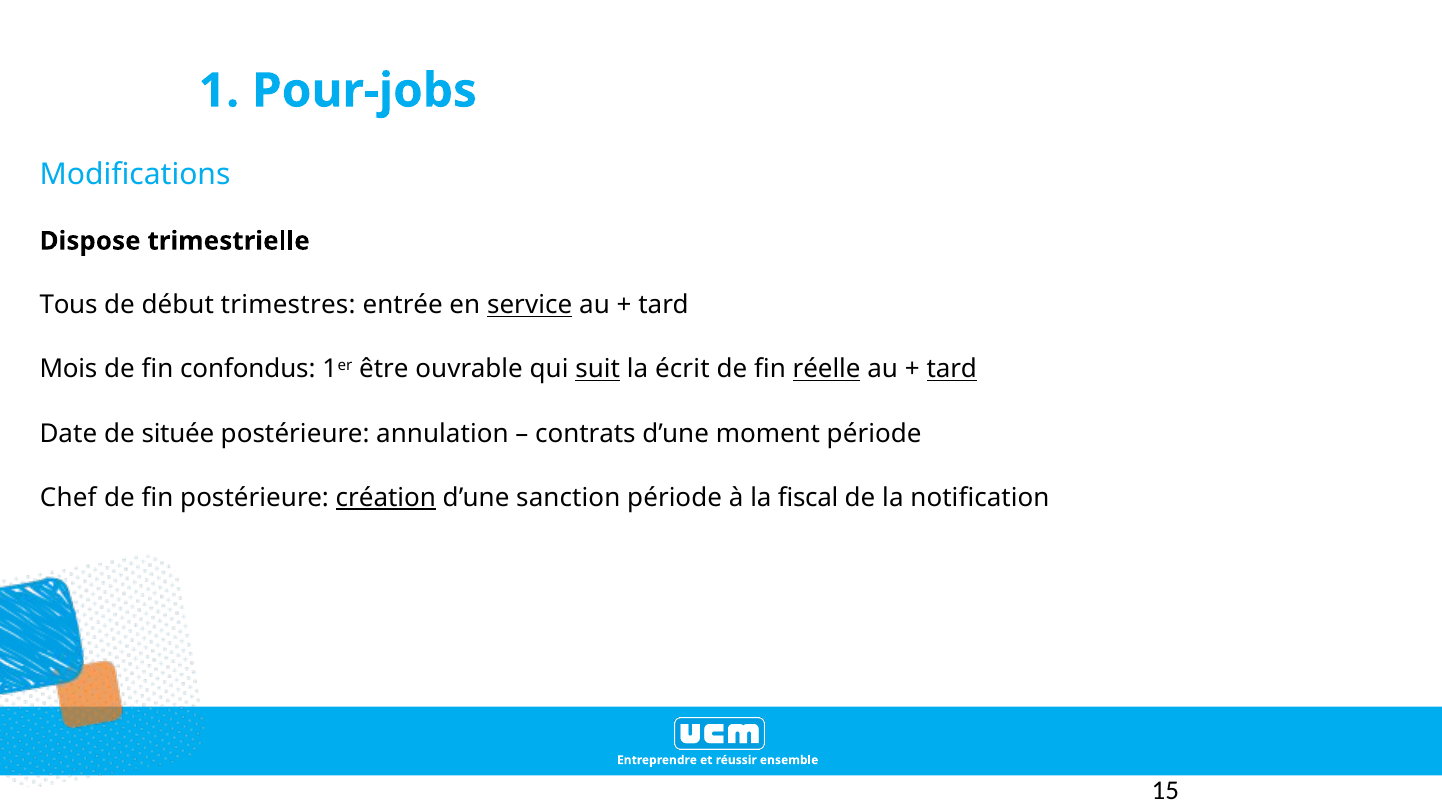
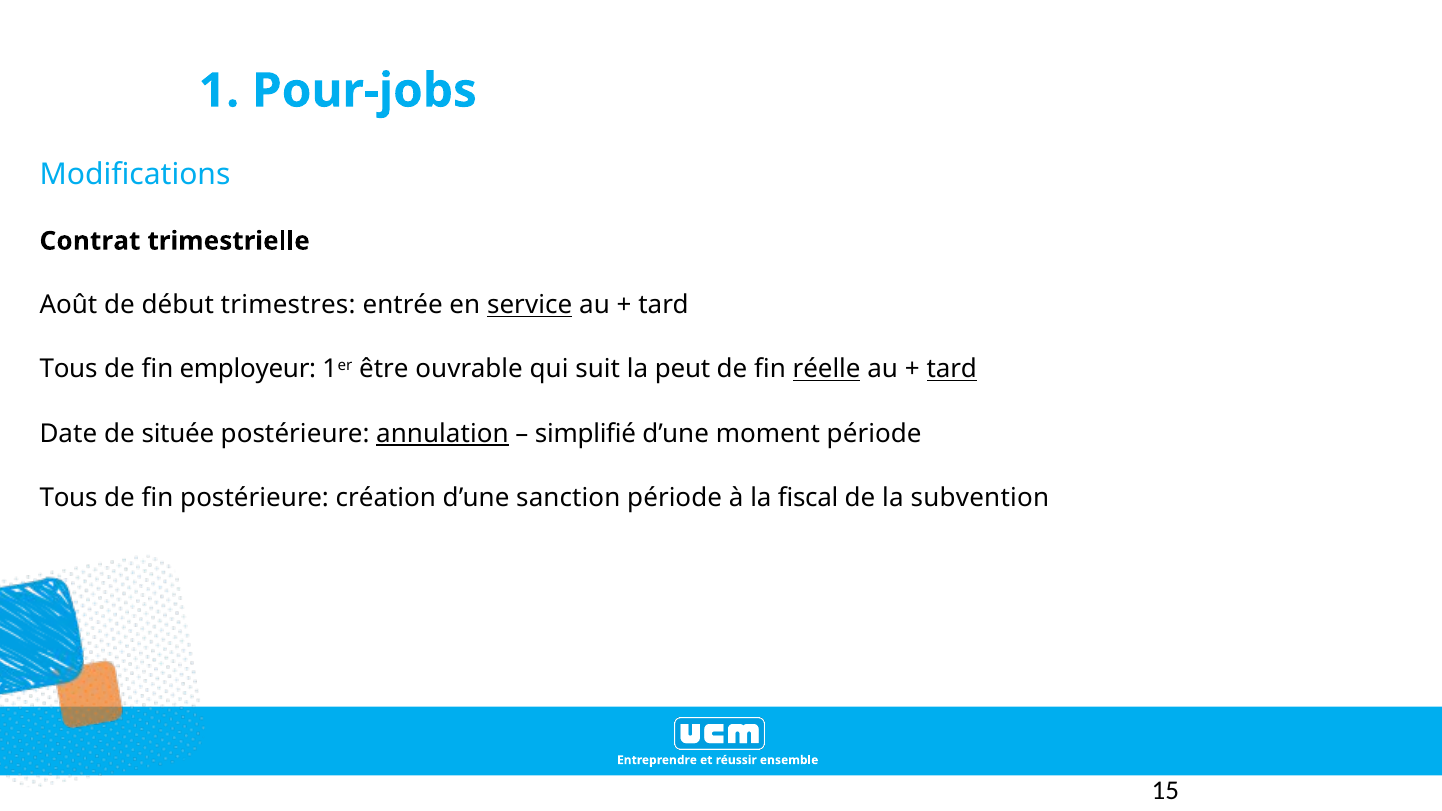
Dispose: Dispose -> Contrat (90, 241)
Tous: Tous -> Août (68, 305)
Mois: Mois -> Tous (69, 369)
confondus: confondus -> employeur (248, 369)
suit underline: present -> none (598, 369)
écrit: écrit -> peut (683, 369)
annulation underline: none -> present (442, 434)
contrats: contrats -> simplifié (585, 434)
Chef: Chef -> Tous (69, 498)
création underline: present -> none (386, 498)
notification: notification -> subvention (980, 498)
